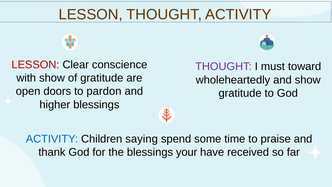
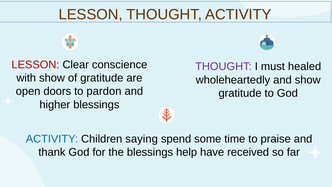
toward: toward -> healed (305, 66)
your: your -> help (187, 152)
